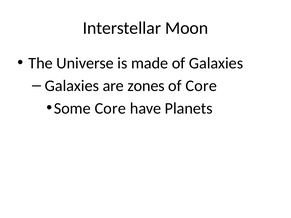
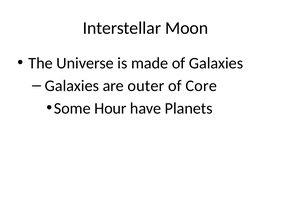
zones: zones -> outer (146, 86)
Some Core: Core -> Hour (110, 108)
